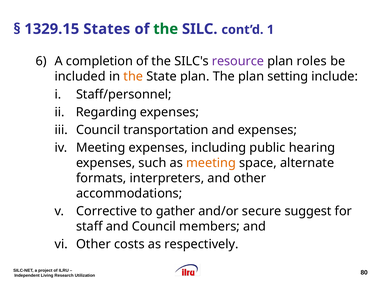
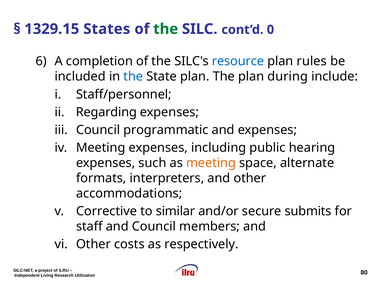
1: 1 -> 0 (270, 30)
resource colour: purple -> blue (238, 61)
roles: roles -> rules (312, 61)
the colour: orange -> blue (133, 76)
setting: setting -> during (288, 76)
transportation: transportation -> programmatic (166, 130)
gather: gather -> similar (176, 211)
suggest: suggest -> submits (308, 211)
